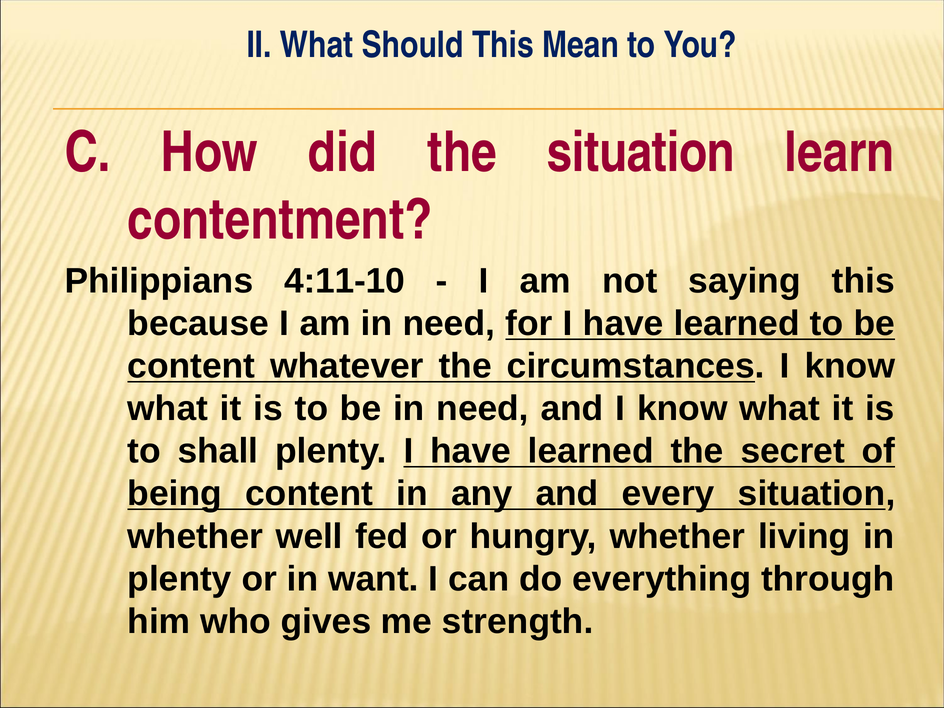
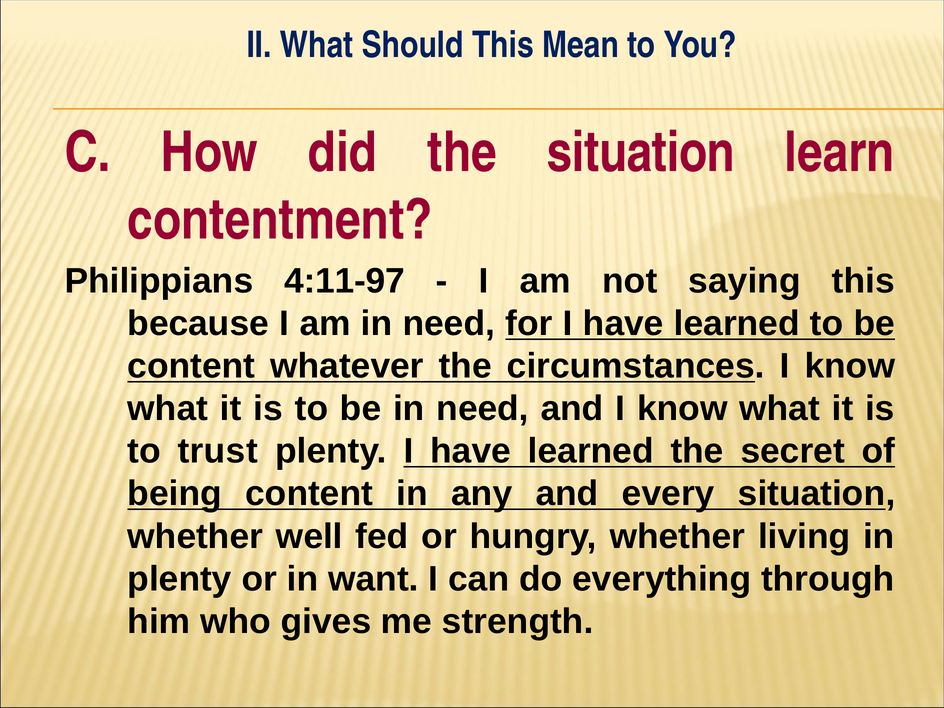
4:11-10: 4:11-10 -> 4:11-97 (345, 281)
shall: shall -> trust (218, 451)
